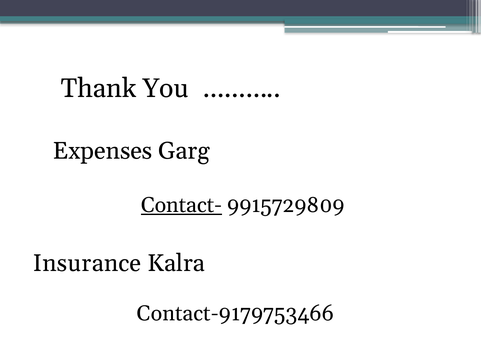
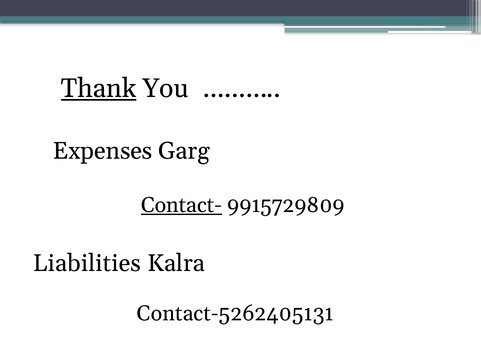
Thank underline: none -> present (99, 88)
Insurance: Insurance -> Liabilities (87, 263)
Contact-9179753466: Contact-9179753466 -> Contact-5262405131 (235, 313)
